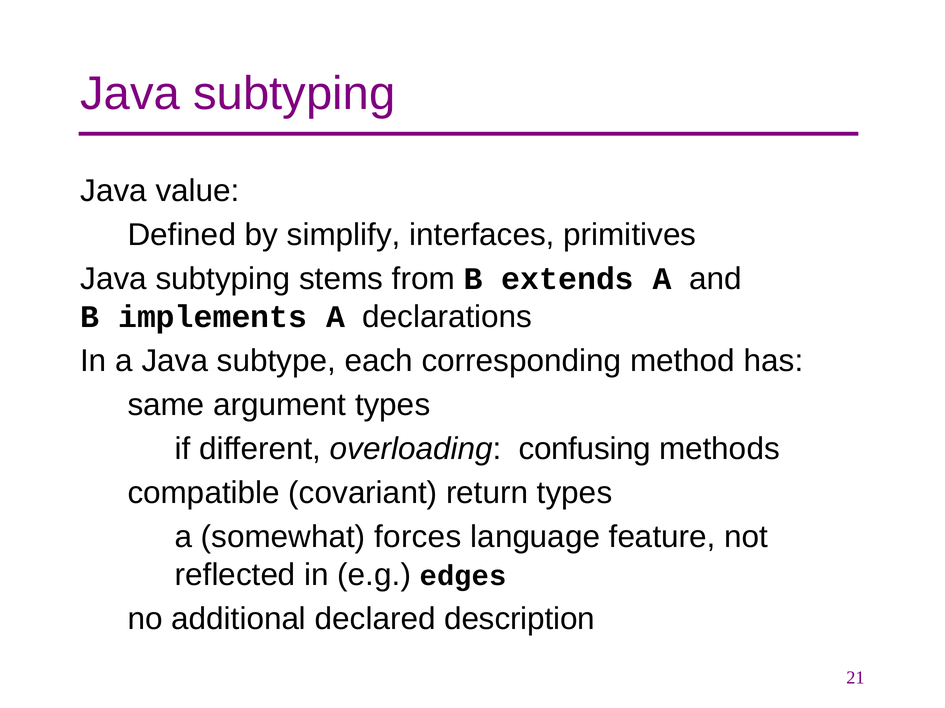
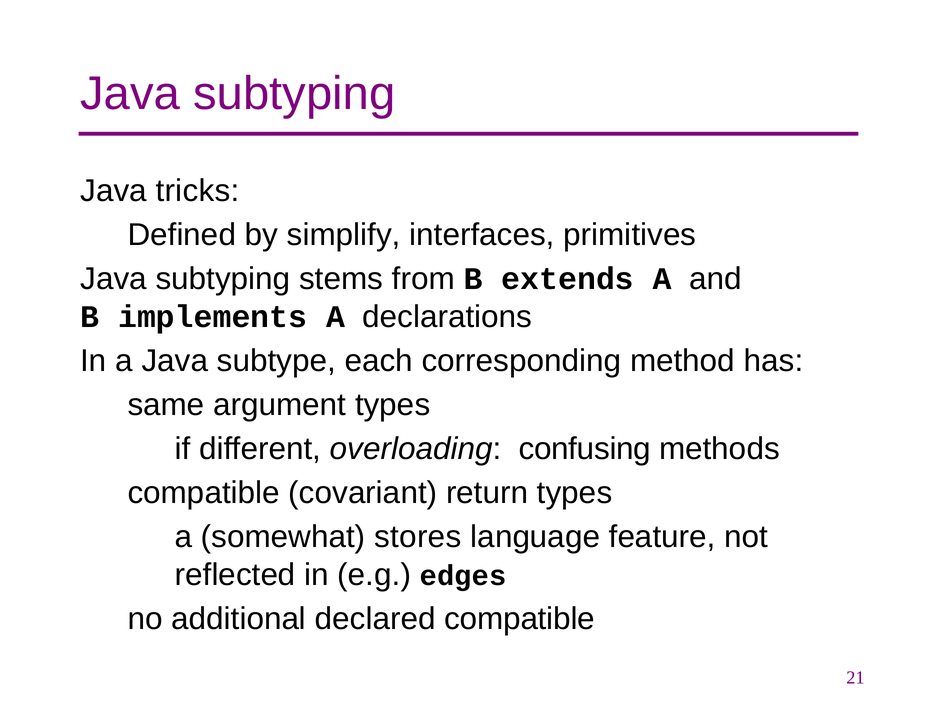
value: value -> tricks (197, 191)
forces: forces -> stores (418, 538)
declared description: description -> compatible (520, 620)
